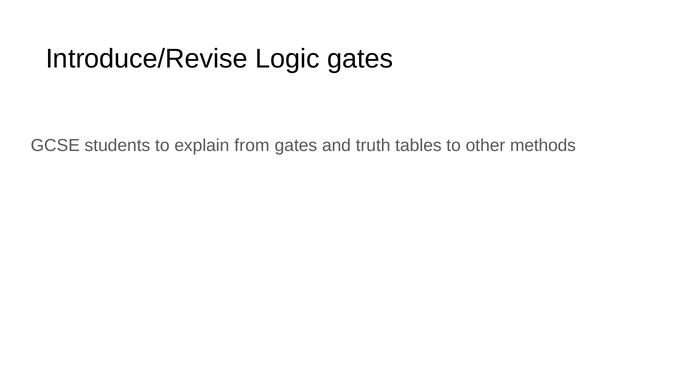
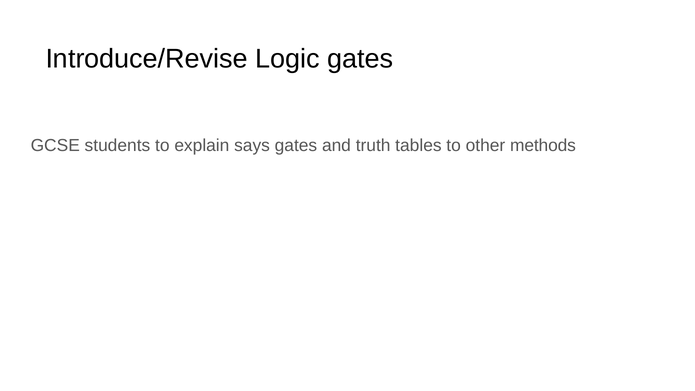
from: from -> says (252, 146)
